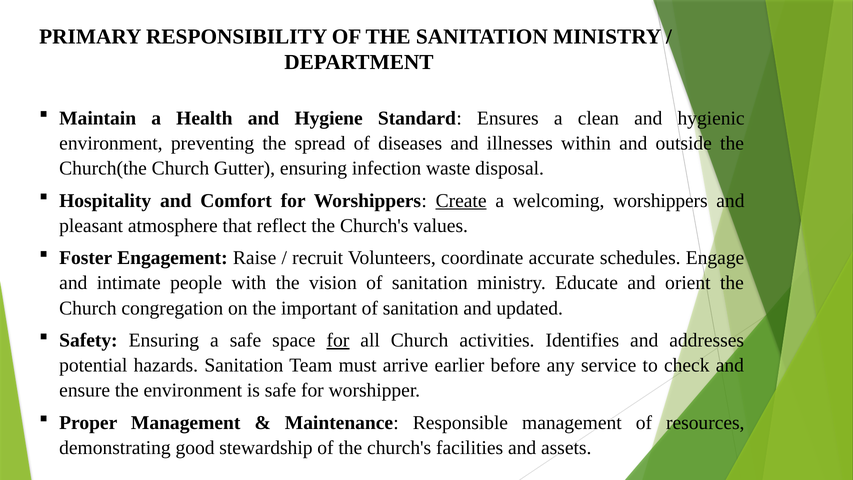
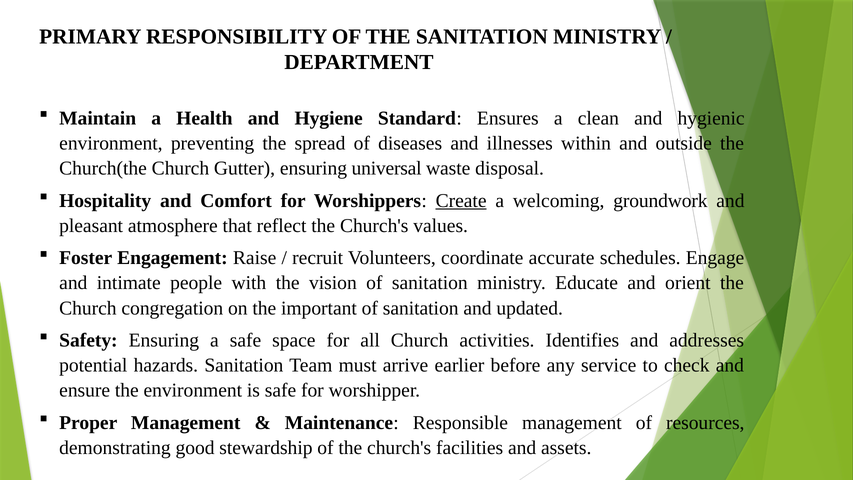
infection: infection -> universal (387, 168)
welcoming worshippers: worshippers -> groundwork (660, 201)
for underline: present -> none (338, 340)
